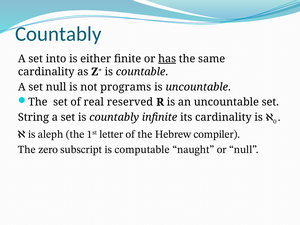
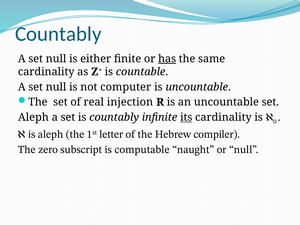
into: into -> null (56, 59)
programs: programs -> computer (126, 87)
reserved: reserved -> injection (130, 102)
String: String -> Aleph (33, 117)
its underline: none -> present (186, 117)
